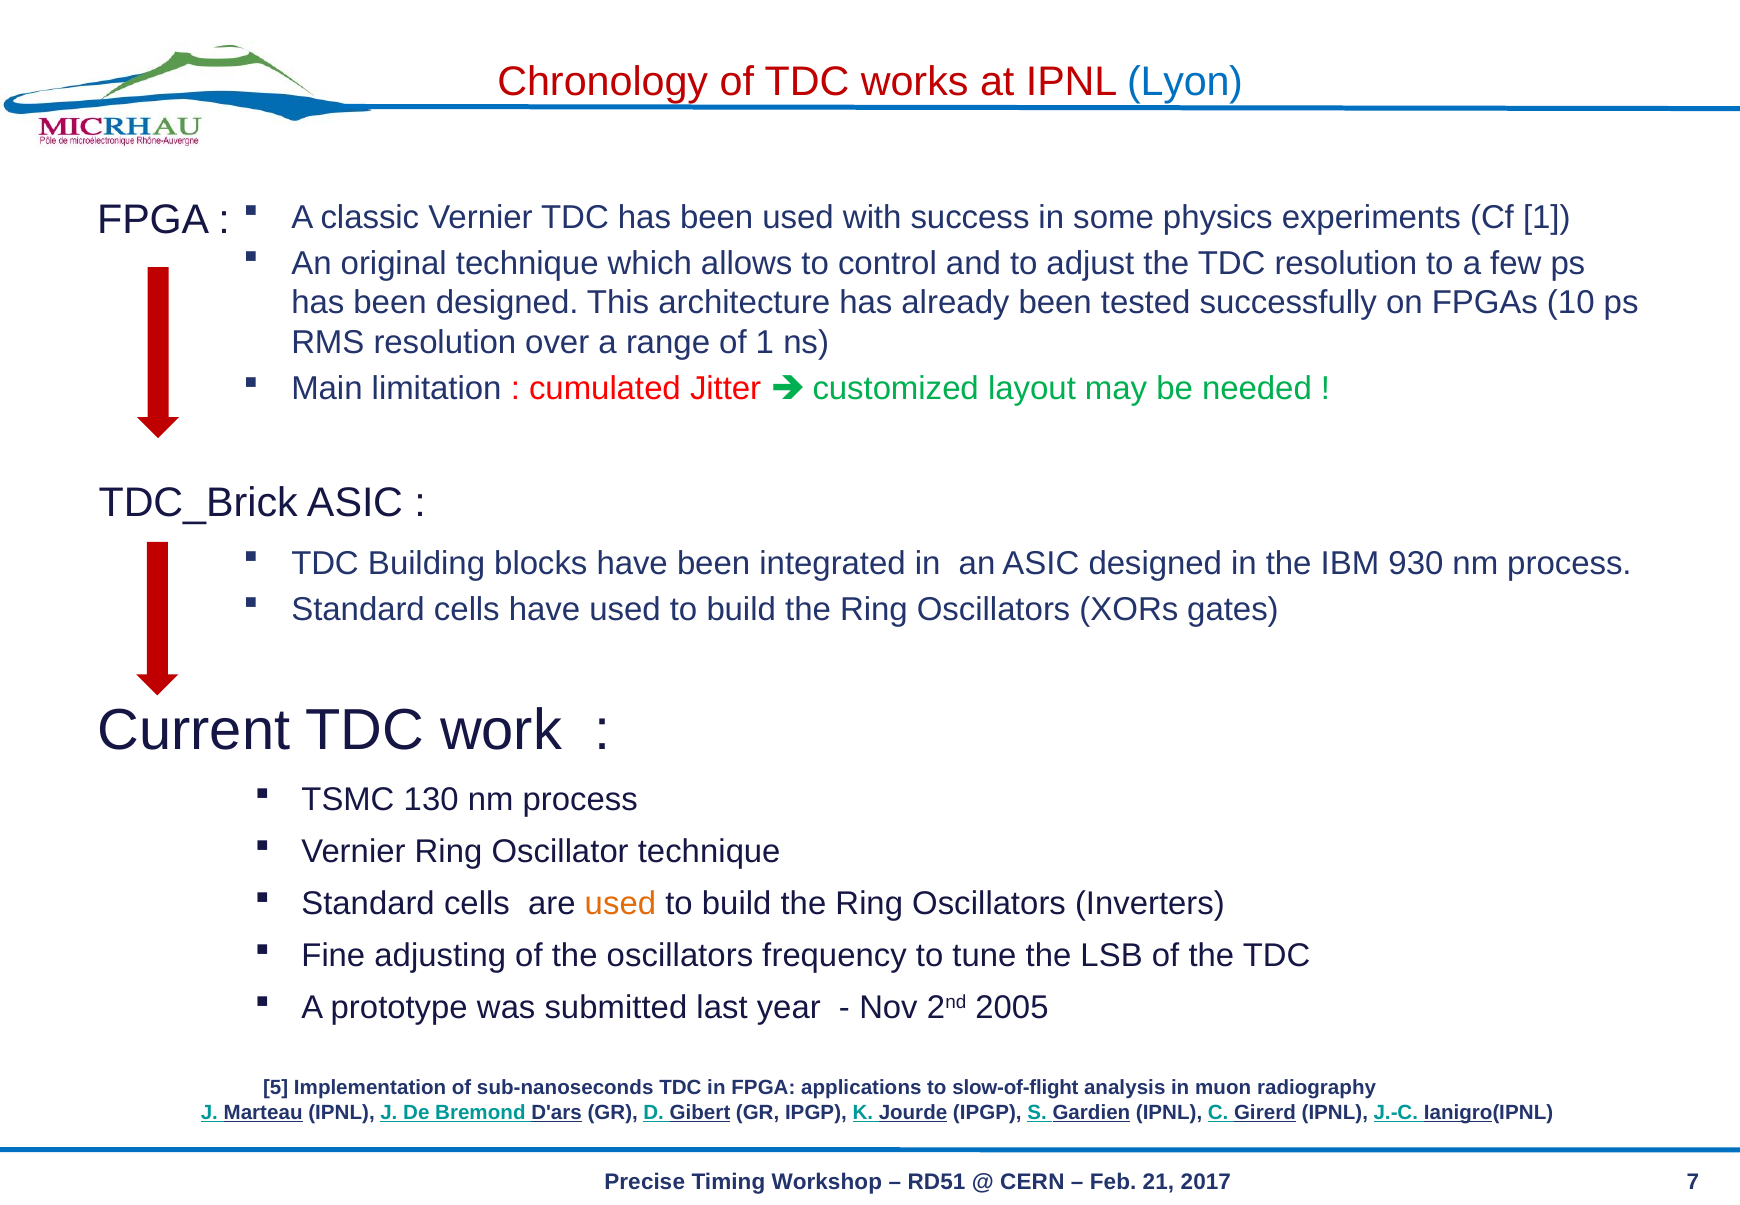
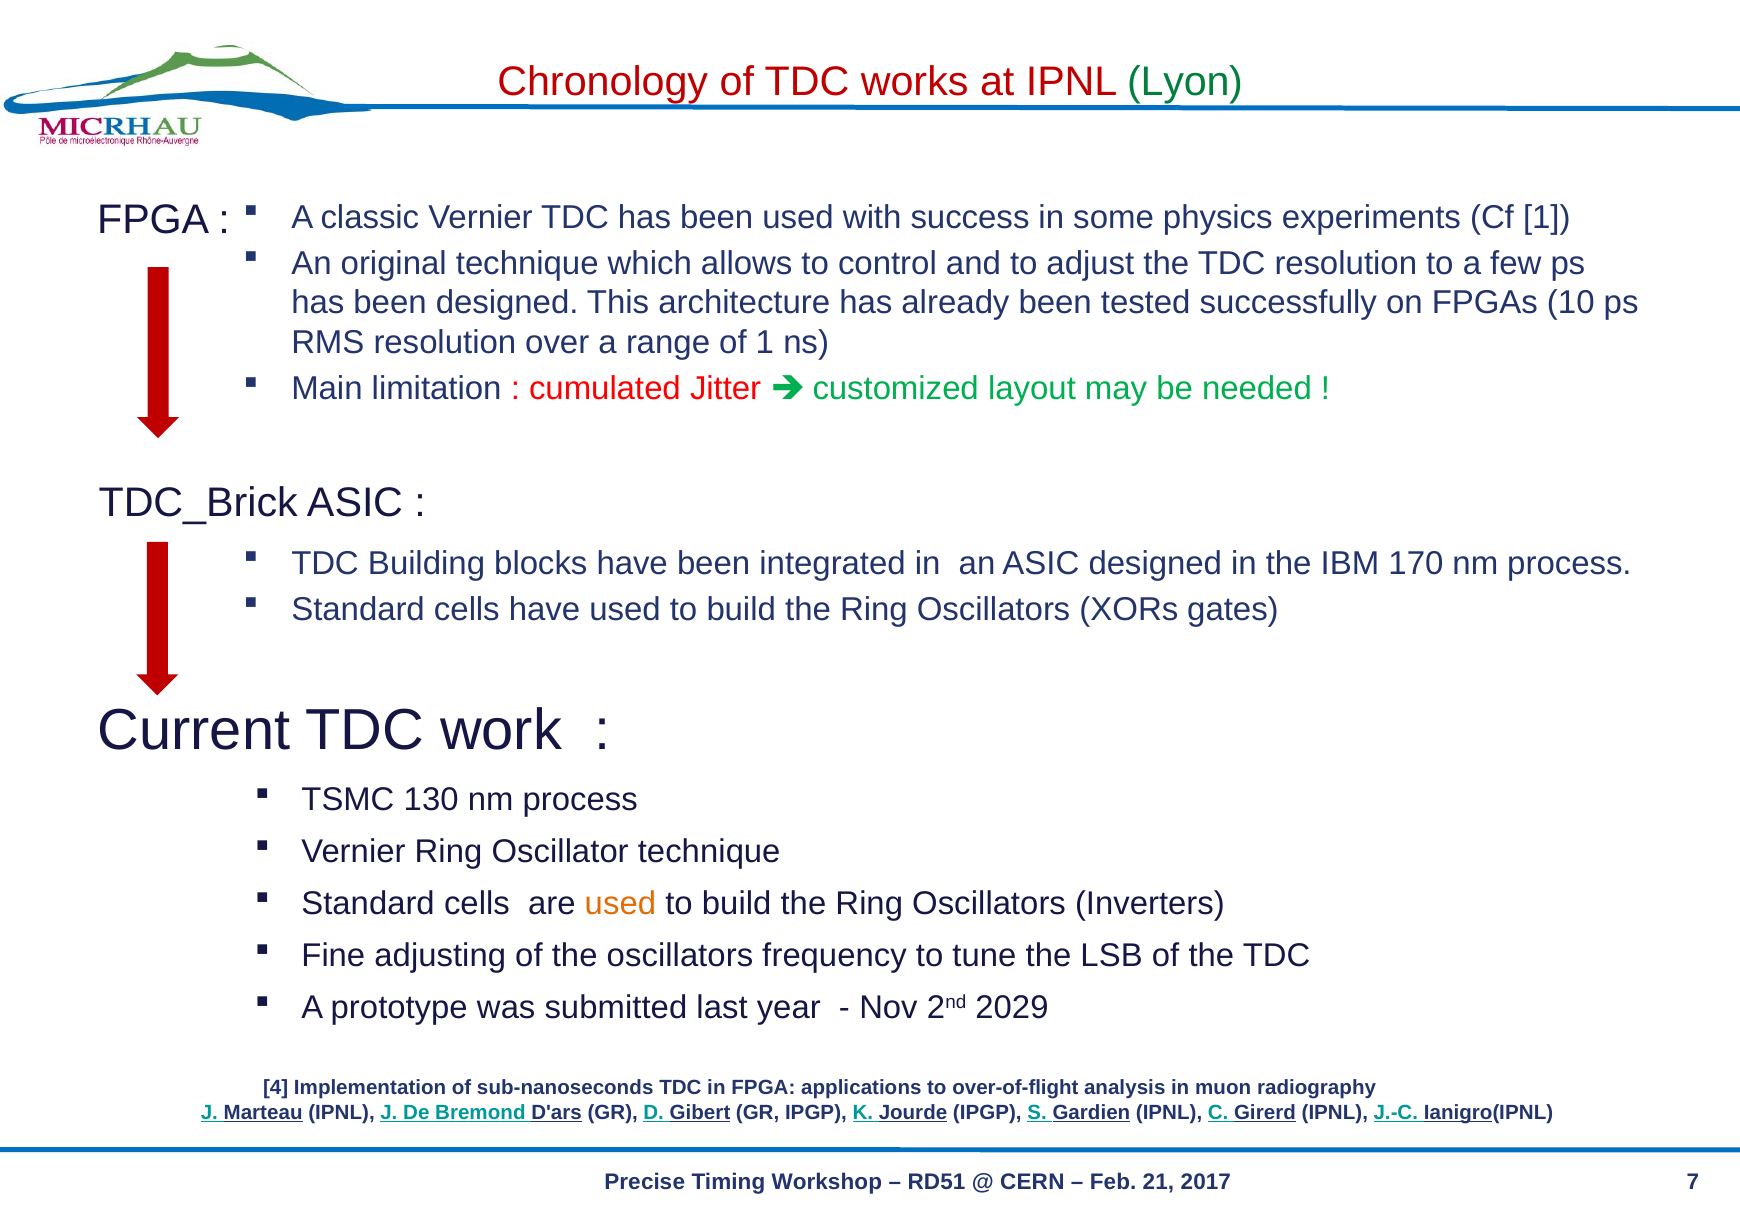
Lyon colour: blue -> green (1185, 82)
930: 930 -> 170 (1416, 563)
2005: 2005 -> 2029 (1012, 1007)
5: 5 -> 4 (276, 1087)
slow-of-flight: slow-of-flight -> over-of-flight (1015, 1087)
